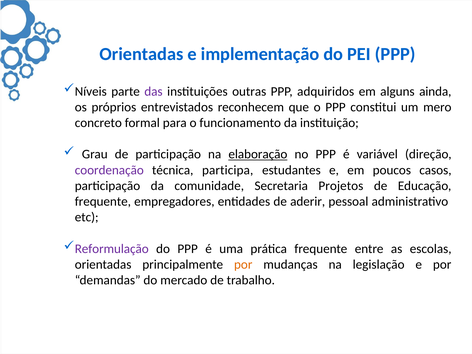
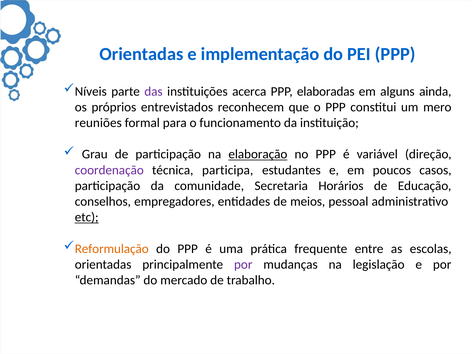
outras: outras -> acerca (249, 91)
adquiridos: adquiridos -> elaboradas (326, 91)
concreto: concreto -> reuniões (98, 123)
Projetos: Projetos -> Horários (341, 186)
frequente: frequente -> conselhos (103, 202)
aderir: aderir -> meios (308, 202)
etc underline: none -> present (87, 217)
Reformulação colour: purple -> orange (112, 249)
por colour: orange -> purple (243, 265)
